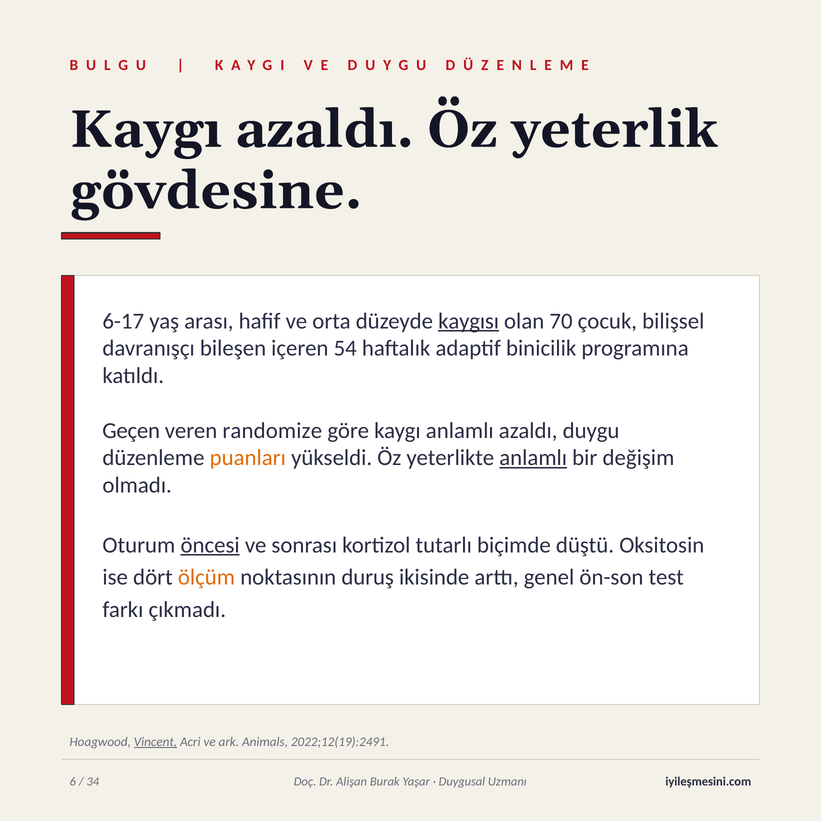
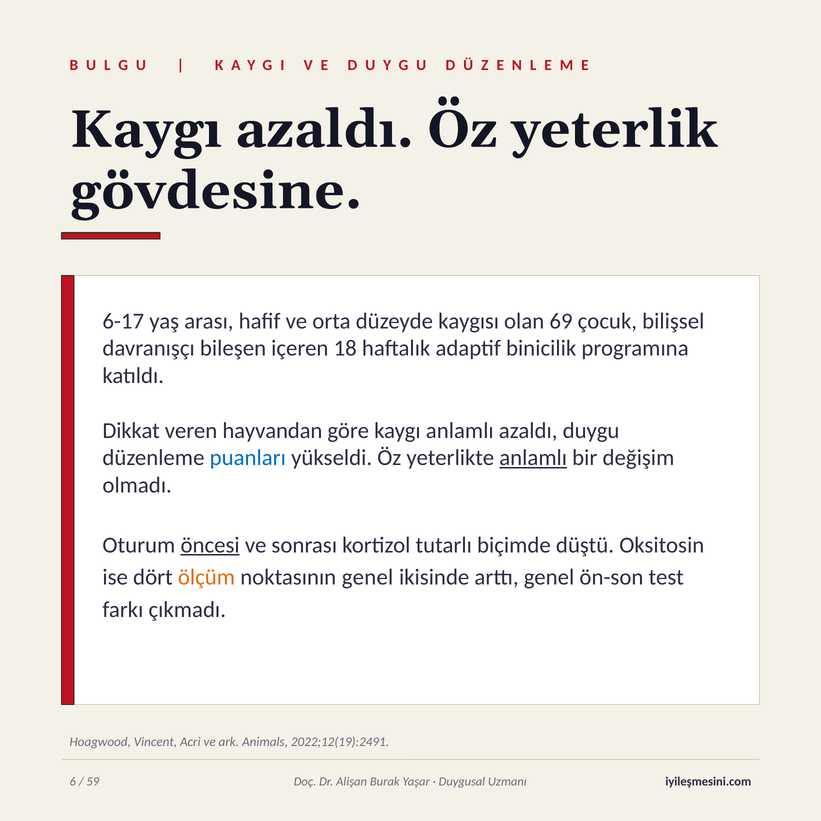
kaygısı underline: present -> none (469, 321)
70: 70 -> 69 (561, 321)
54: 54 -> 18 (345, 348)
Geçen: Geçen -> Dikkat (131, 431)
randomize: randomize -> hayvandan (272, 431)
puanları colour: orange -> blue (248, 458)
noktasının duruş: duruş -> genel (368, 577)
Vincent underline: present -> none (155, 742)
34: 34 -> 59 (93, 782)
